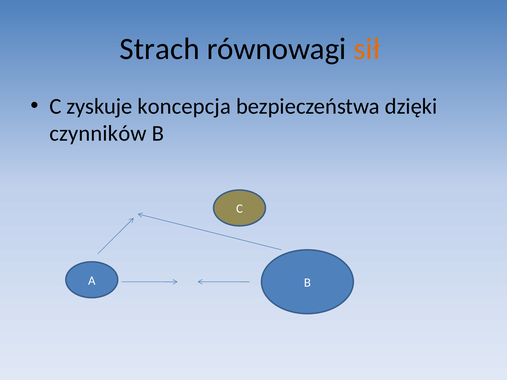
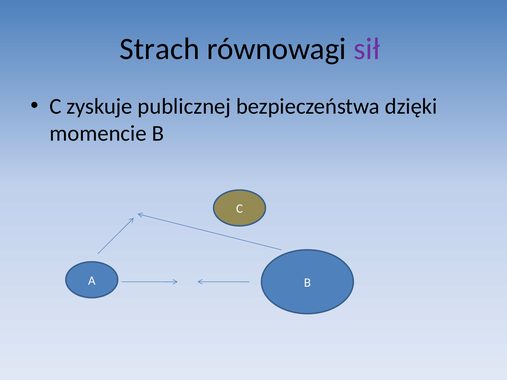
sił colour: orange -> purple (367, 49)
koncepcja: koncepcja -> publicznej (184, 106)
czynników: czynników -> momencie (98, 133)
